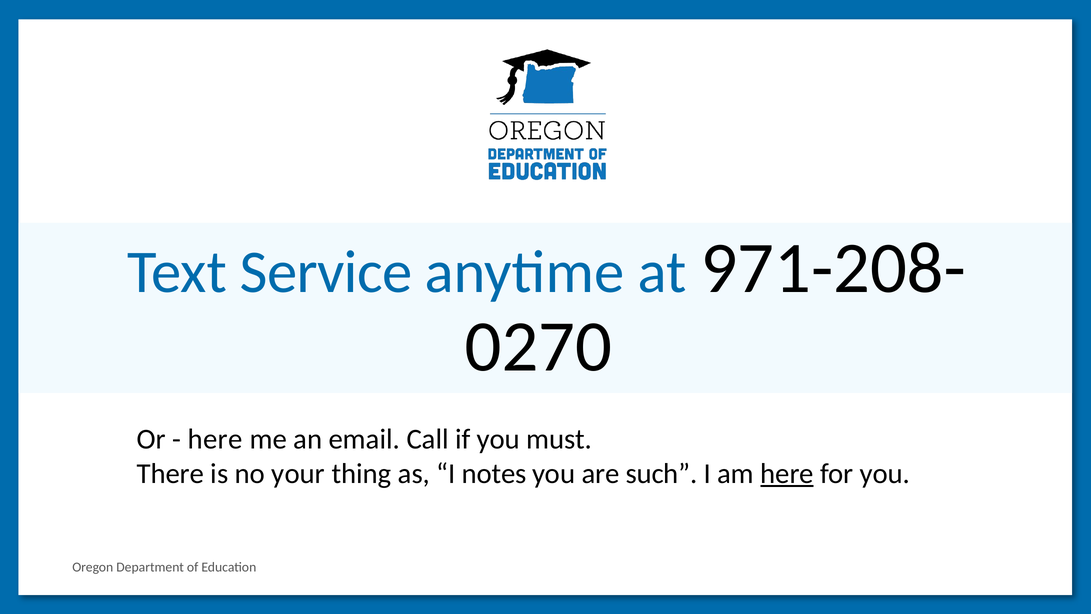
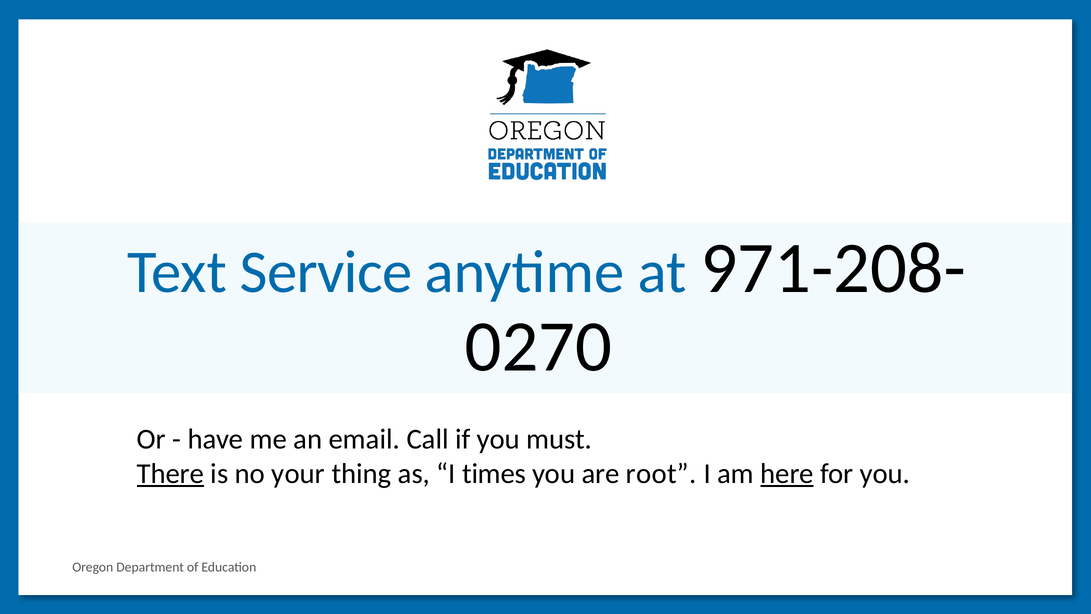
here: here -> have (215, 439)
There underline: none -> present (171, 474)
notes: notes -> times (494, 474)
such: such -> root (661, 474)
